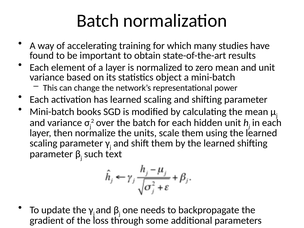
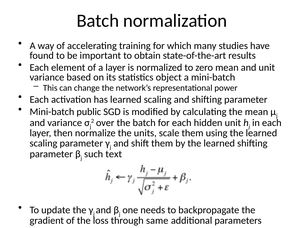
books: books -> public (89, 112)
some: some -> same (157, 221)
